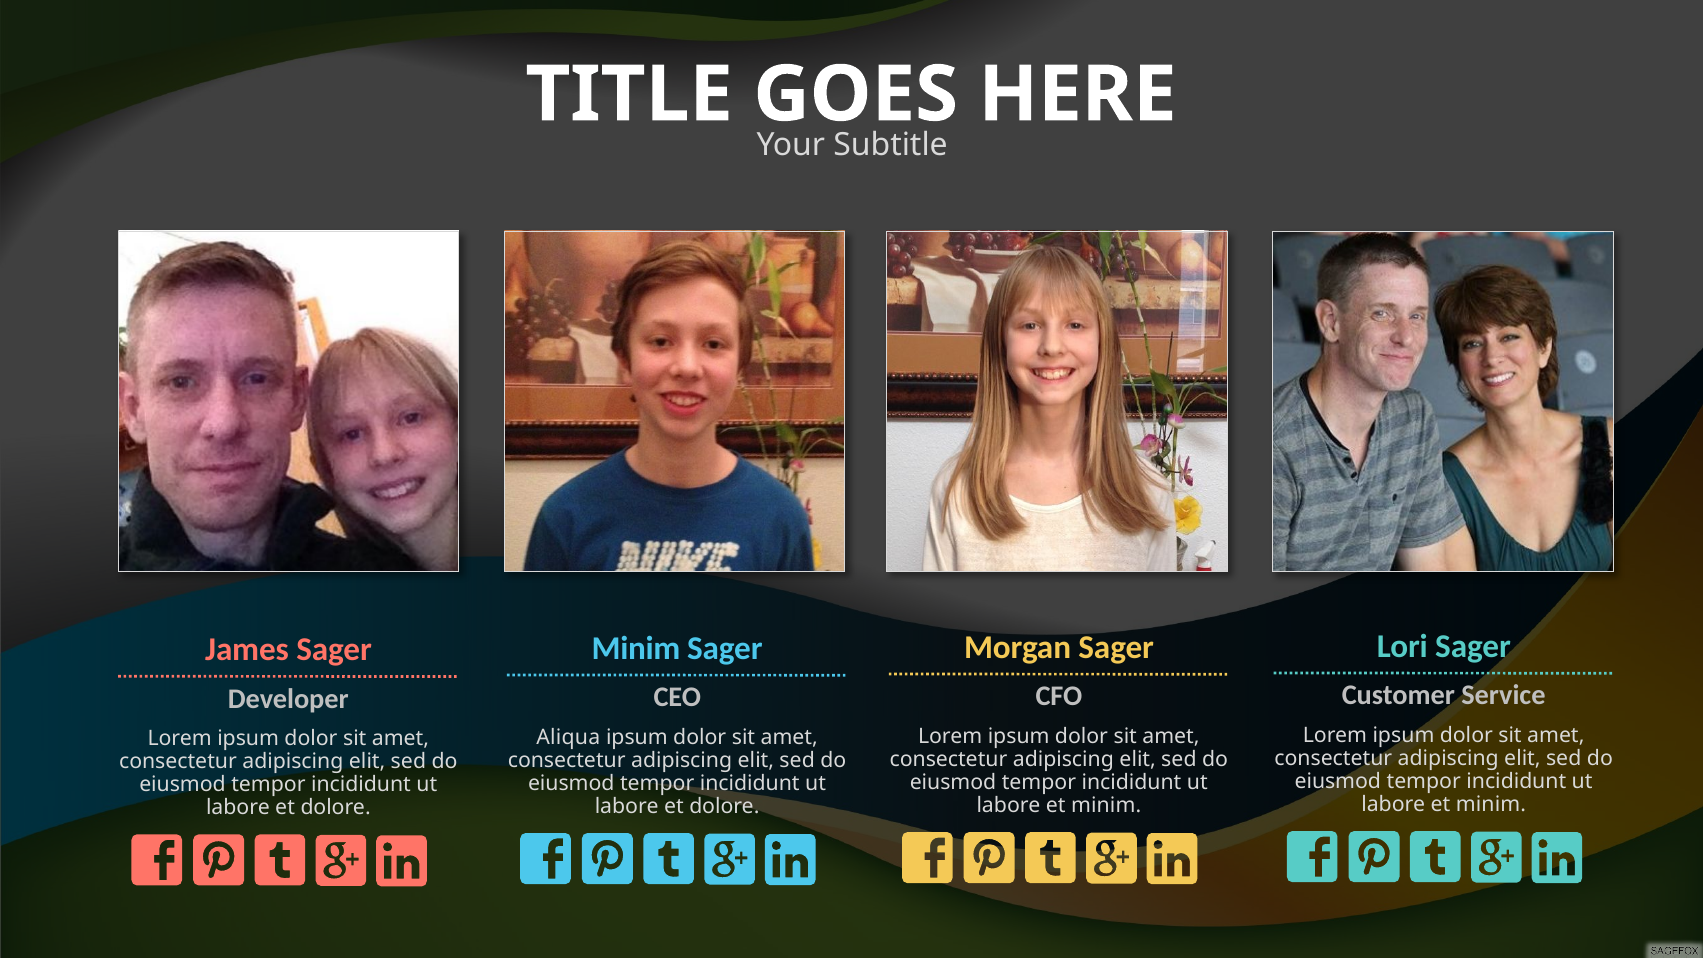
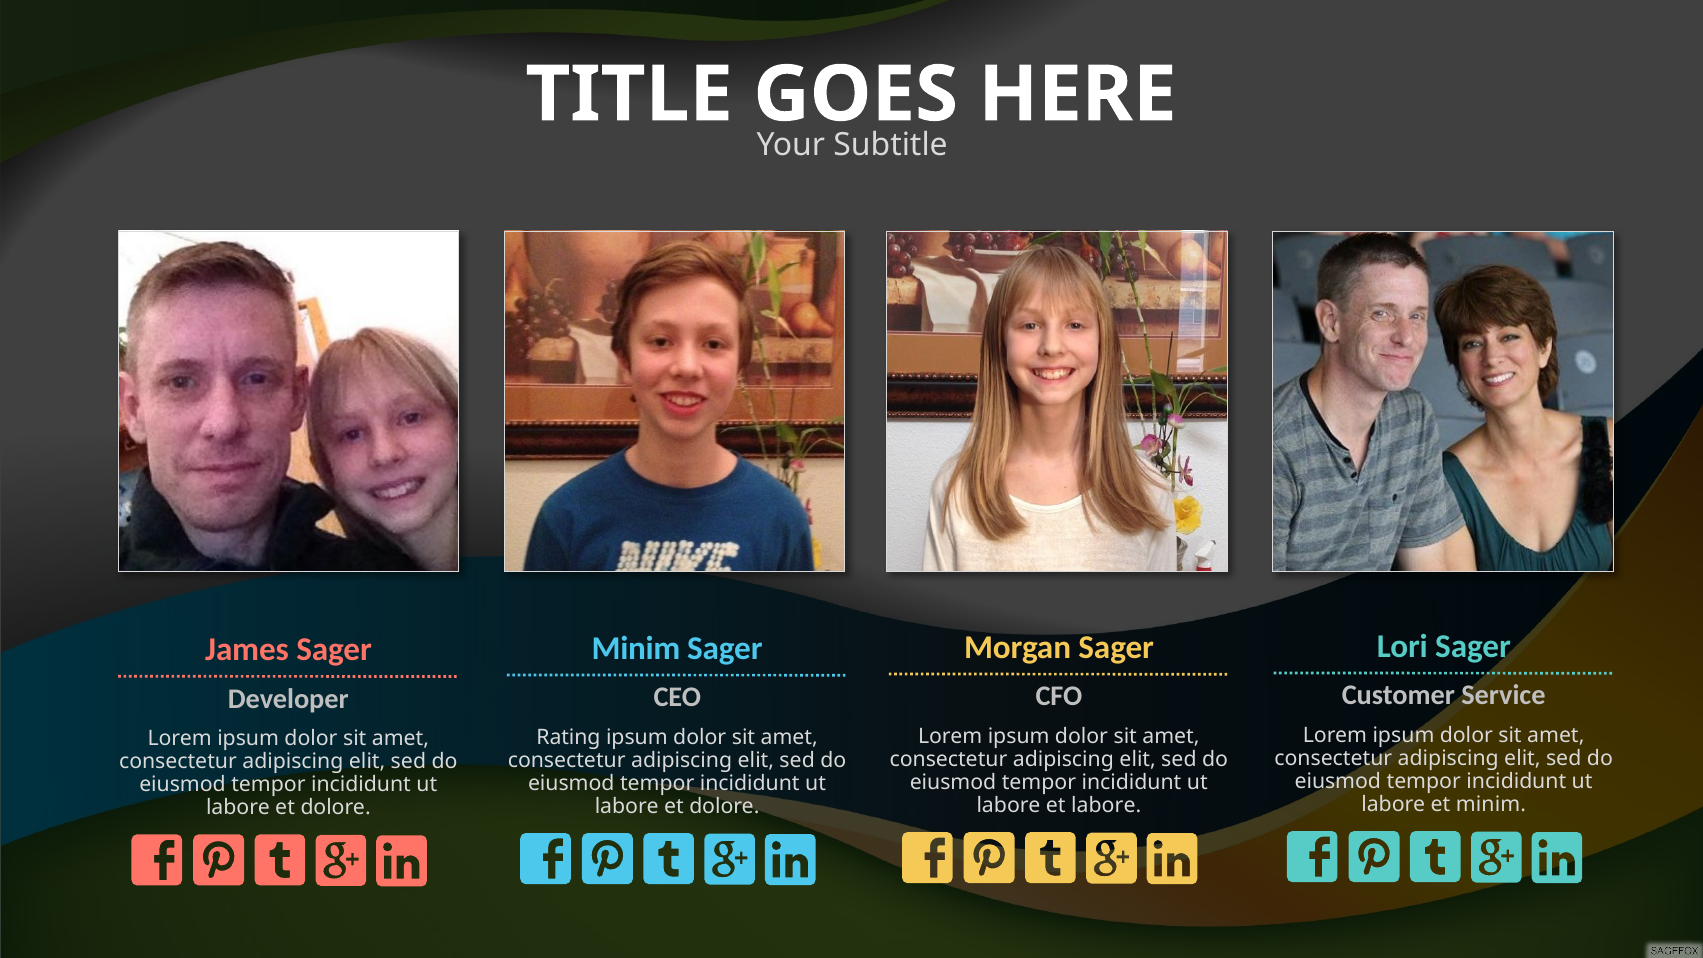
Aliqua: Aliqua -> Rating (568, 738)
minim: minim -> labore (1106, 806)
